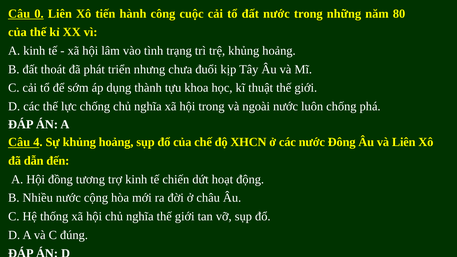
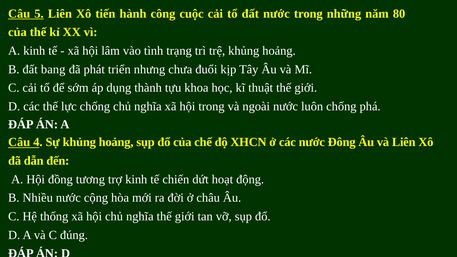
0: 0 -> 5 (39, 14)
thoát: thoát -> bang (53, 69)
